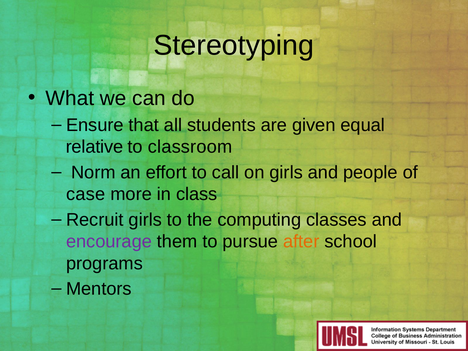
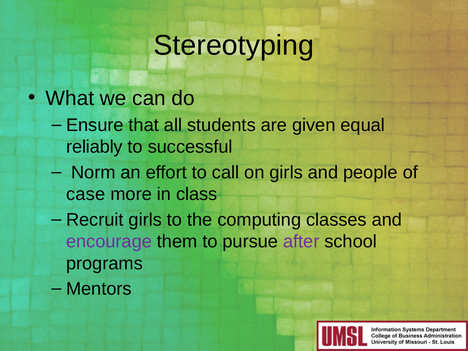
relative: relative -> reliably (94, 147)
classroom: classroom -> successful (190, 147)
after colour: orange -> purple (301, 242)
